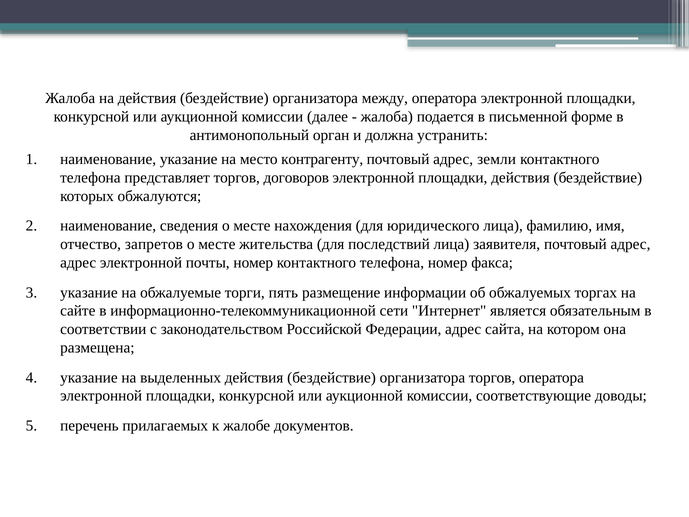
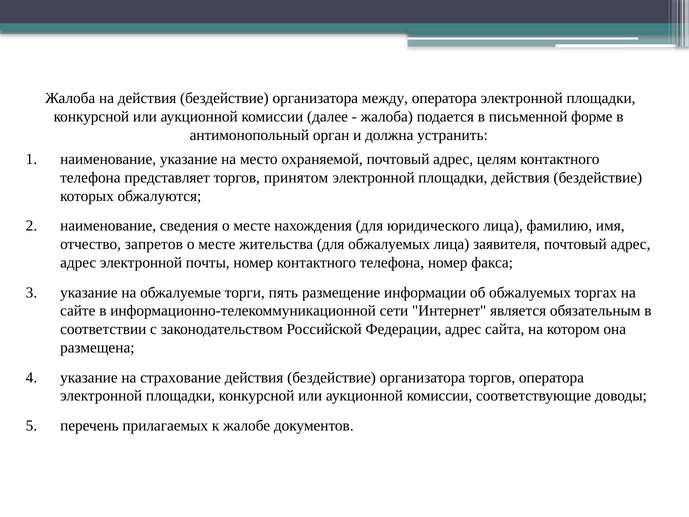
контрагенту: контрагенту -> охраняемой (322, 159)
земли: земли -> целям (497, 159)
договоров: договоров -> принятом (296, 178)
для последствий: последствий -> обжалуемых (389, 244)
выделенных: выделенных -> страхование (181, 377)
